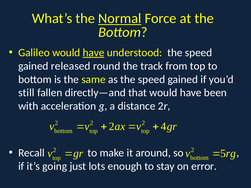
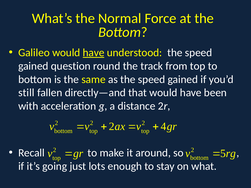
Normal underline: present -> none (120, 19)
released: released -> question (71, 66)
error: error -> what (204, 166)
